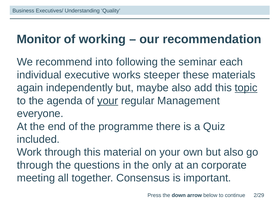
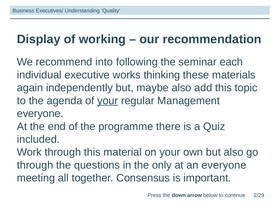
Monitor: Monitor -> Display (39, 39)
steeper: steeper -> thinking (162, 75)
topic underline: present -> none (246, 88)
an corporate: corporate -> everyone (224, 165)
